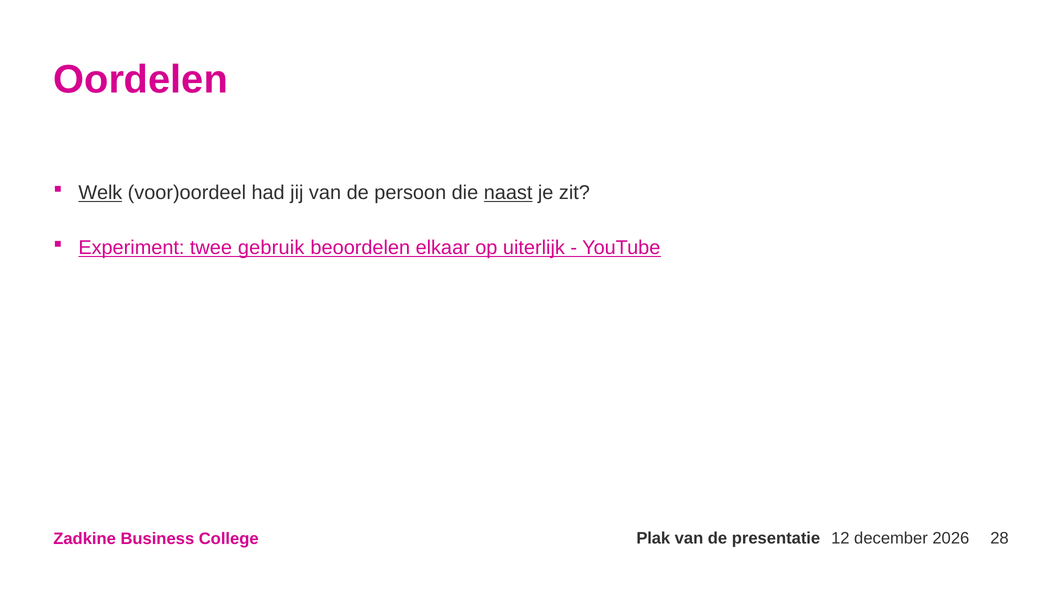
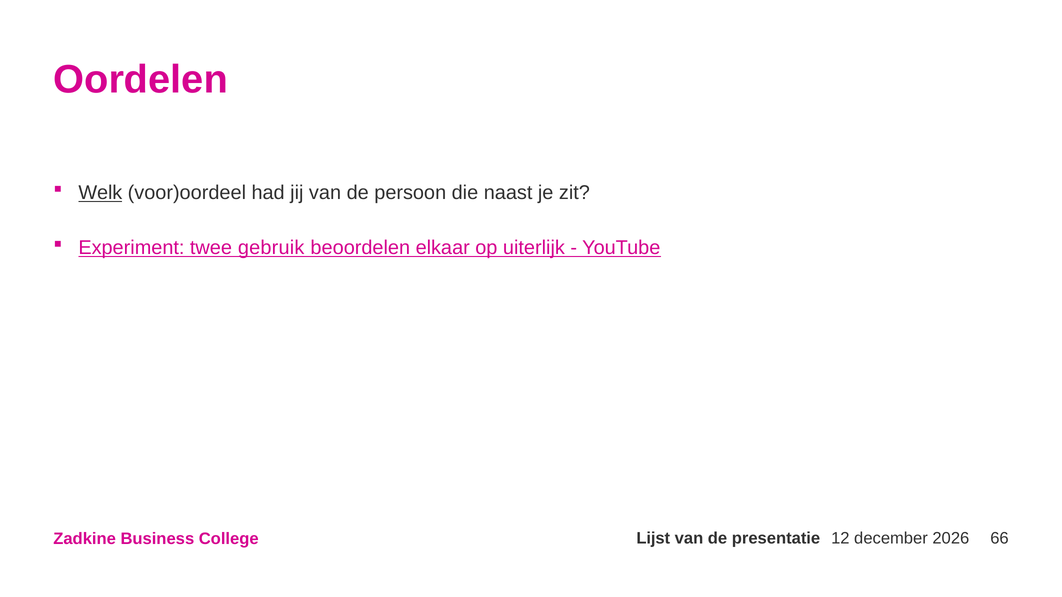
naast underline: present -> none (508, 193)
Plak: Plak -> Lijst (653, 539)
28: 28 -> 66 (999, 539)
